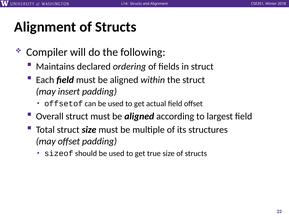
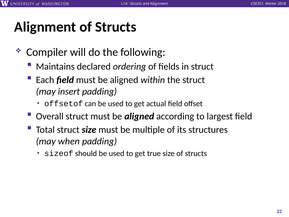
may offset: offset -> when (69, 141)
